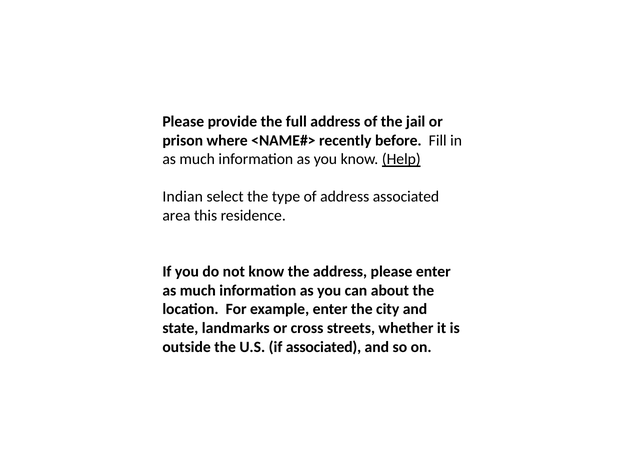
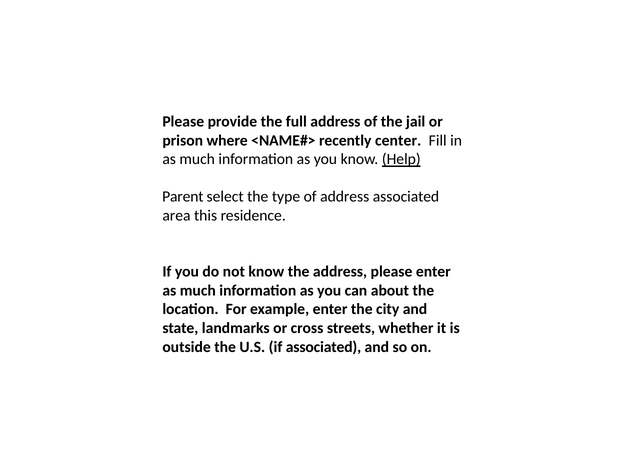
before: before -> center (398, 140)
Indian: Indian -> Parent (183, 197)
